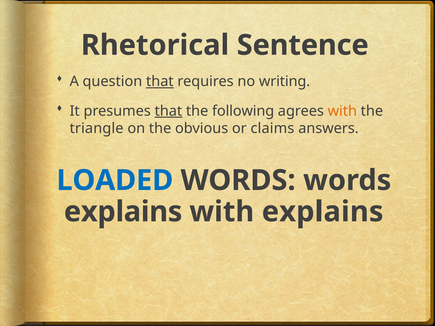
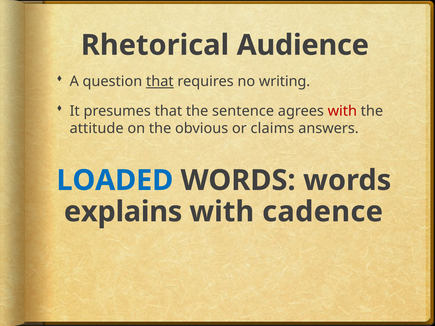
Sentence: Sentence -> Audience (303, 45)
that underline: present -> none (168, 111)
following: following -> sentence (243, 111)
with colour: orange -> red (342, 111)
triangle: triangle -> attitude (97, 128)
with explains: explains -> cadence (323, 212)
